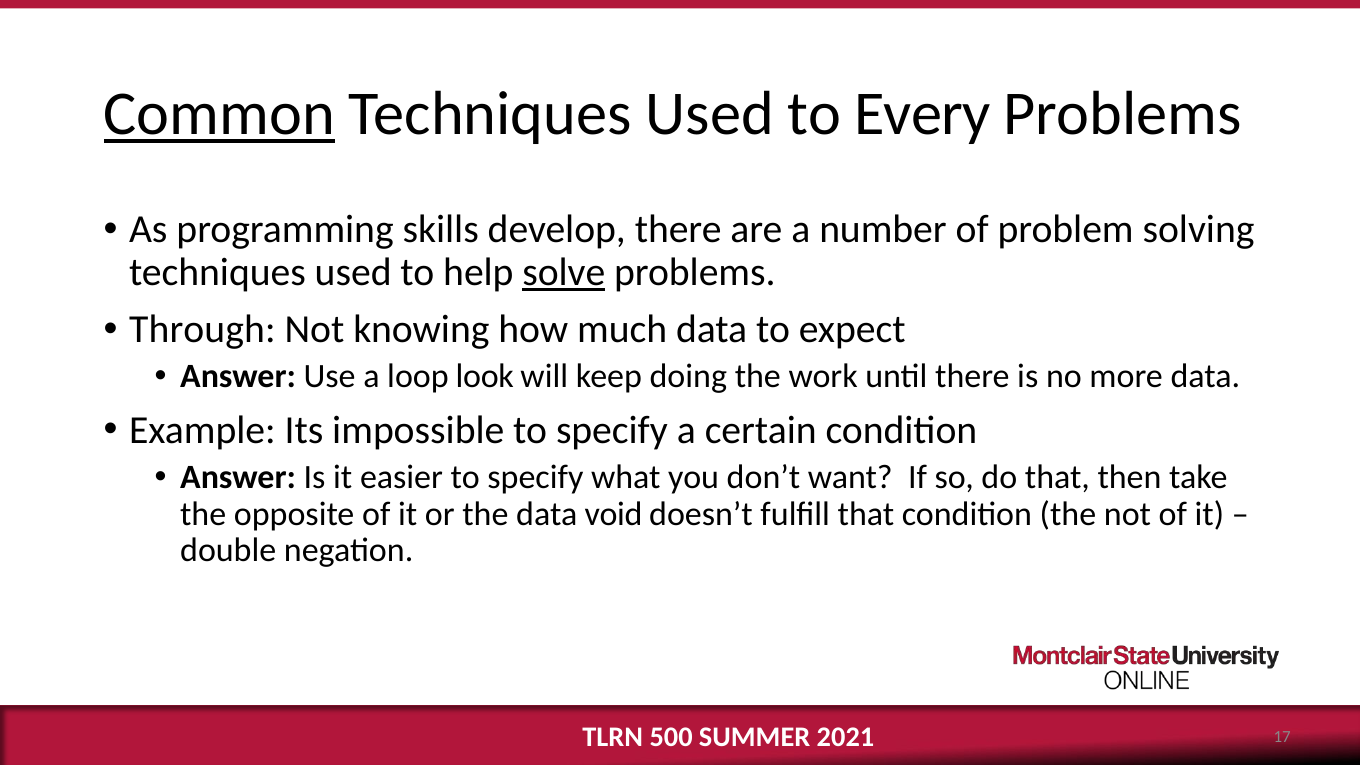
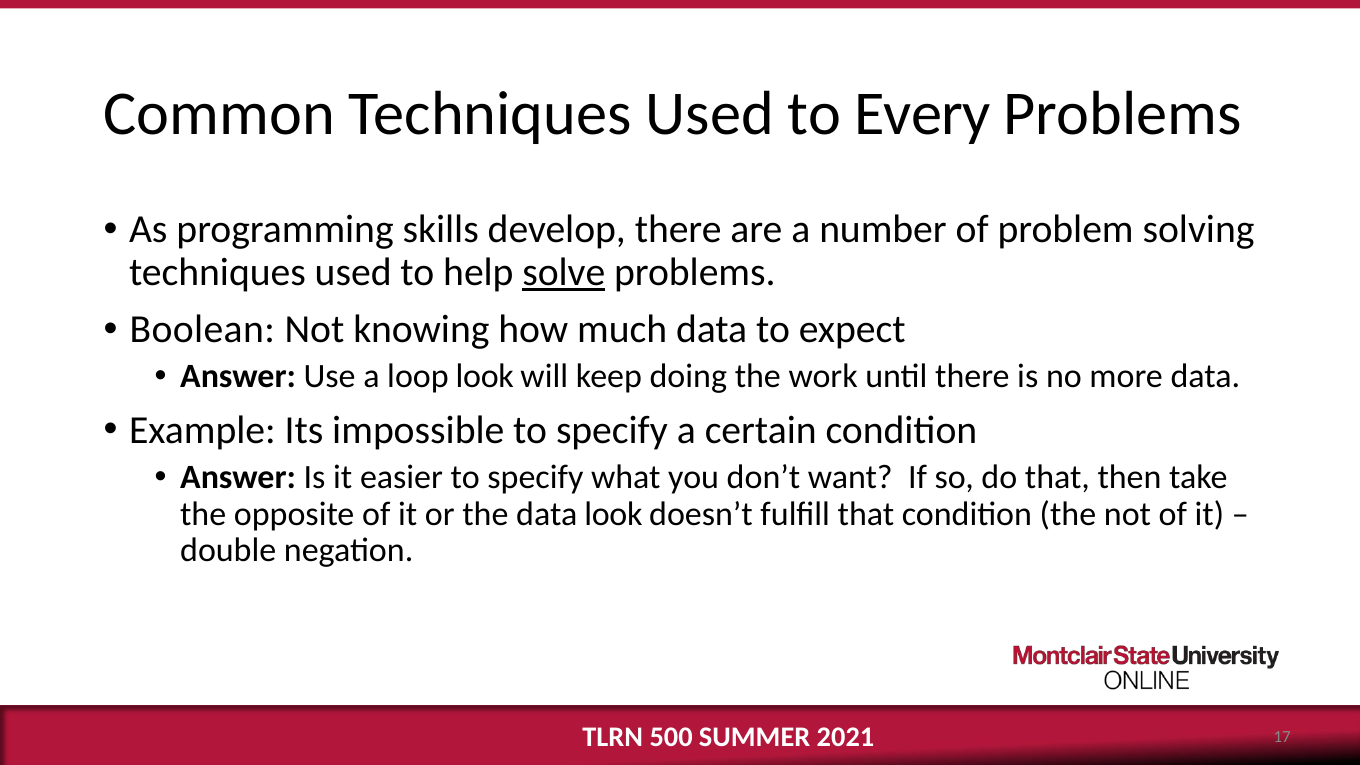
Common underline: present -> none (219, 114)
Through: Through -> Boolean (202, 330)
data void: void -> look (613, 514)
